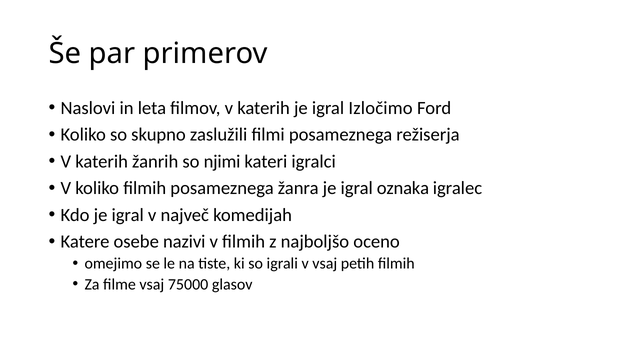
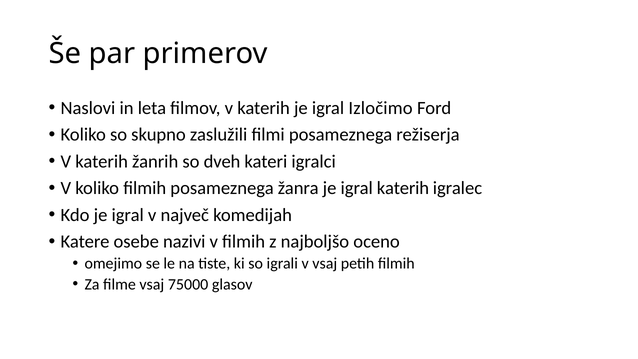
njimi: njimi -> dveh (222, 161)
igral oznaka: oznaka -> katerih (403, 188)
